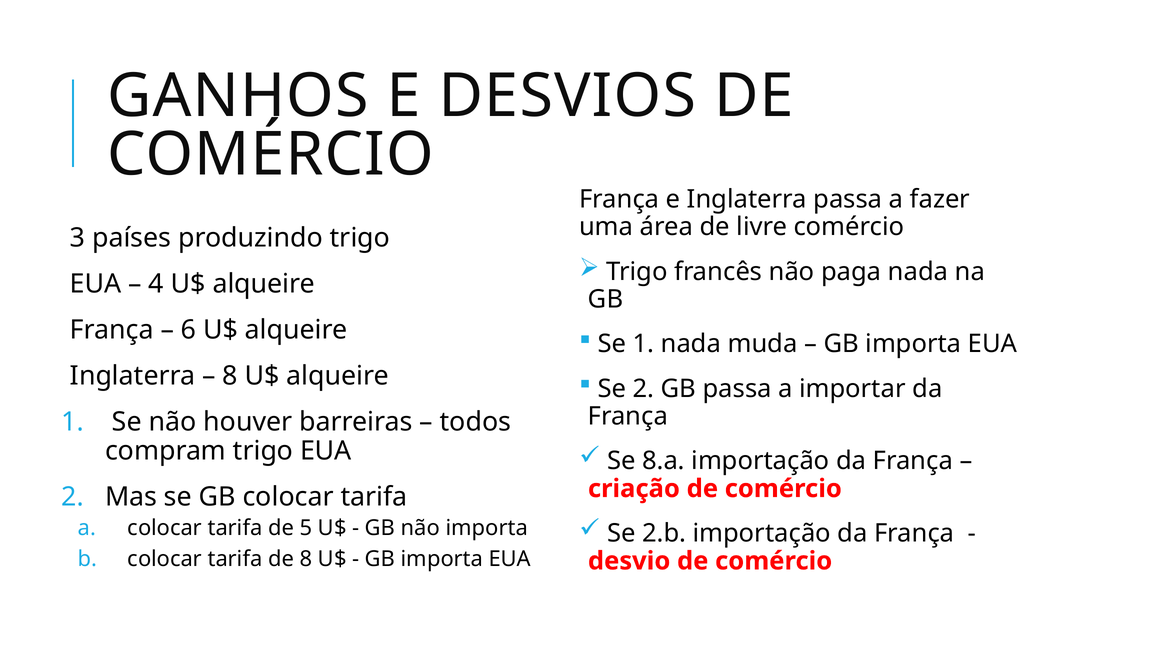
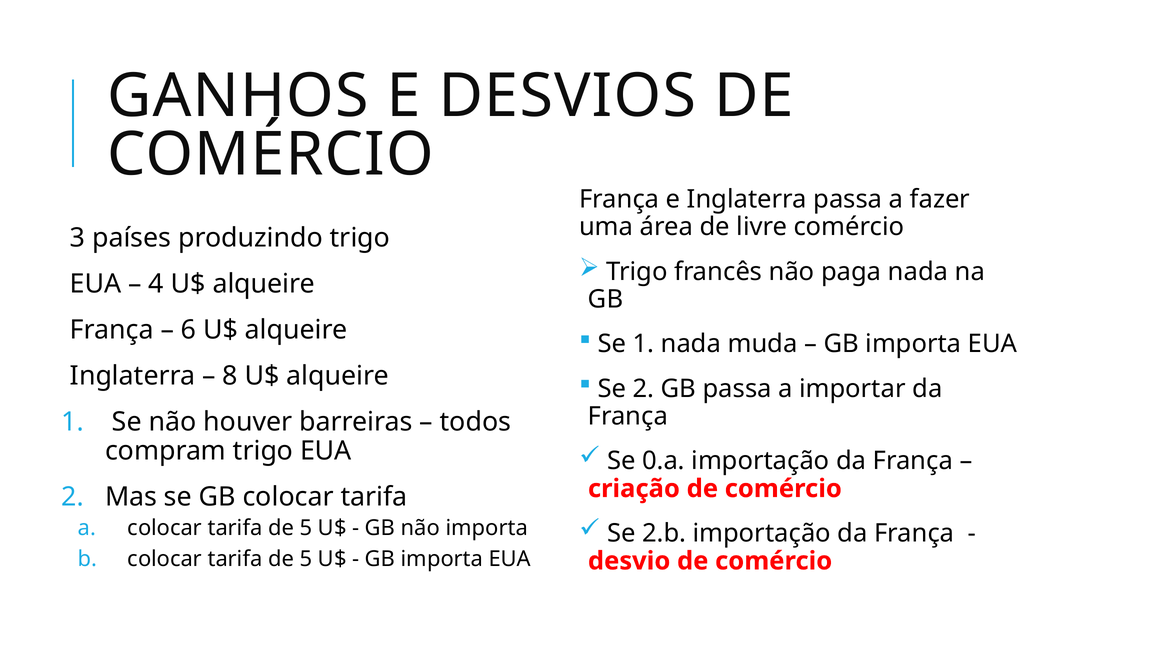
8.a: 8.a -> 0.a (663, 461)
8: 8 -> 5 (306, 559)
